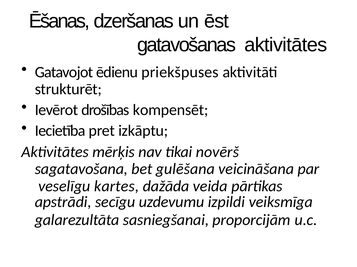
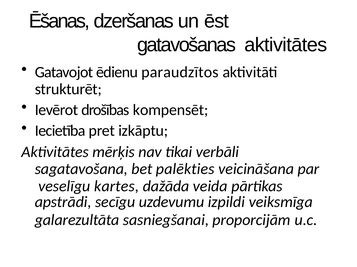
priekšpuses: priekšpuses -> paraudzītos (180, 72)
novērš: novērš -> verbāli (217, 152)
gulēšana: gulēšana -> palēkties (185, 169)
